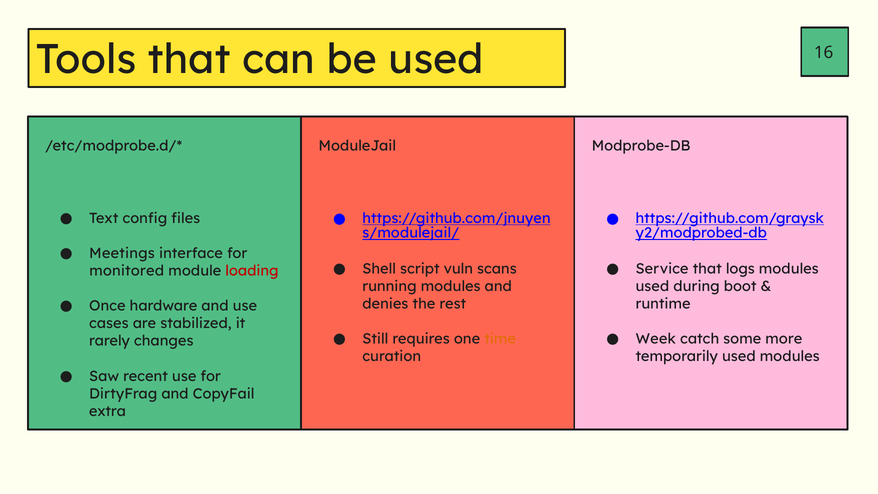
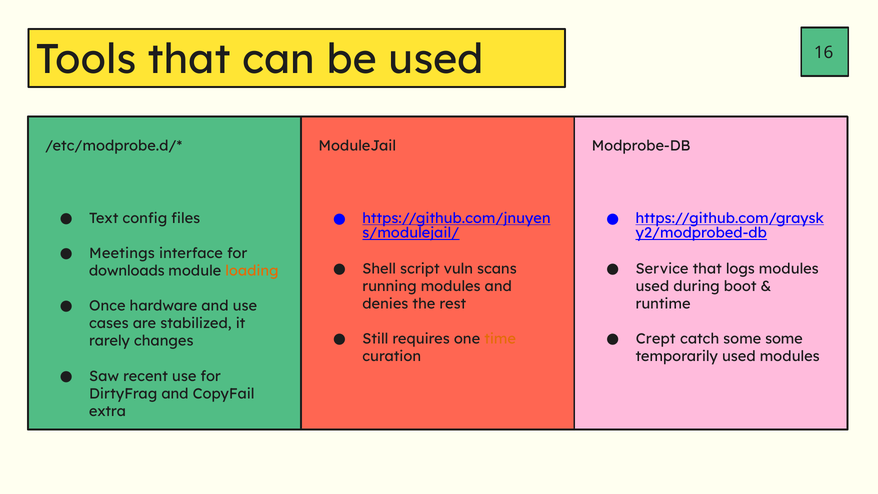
monitored: monitored -> downloads (127, 271)
loading colour: red -> orange (252, 271)
Week: Week -> Crept (656, 339)
some more: more -> some (784, 339)
